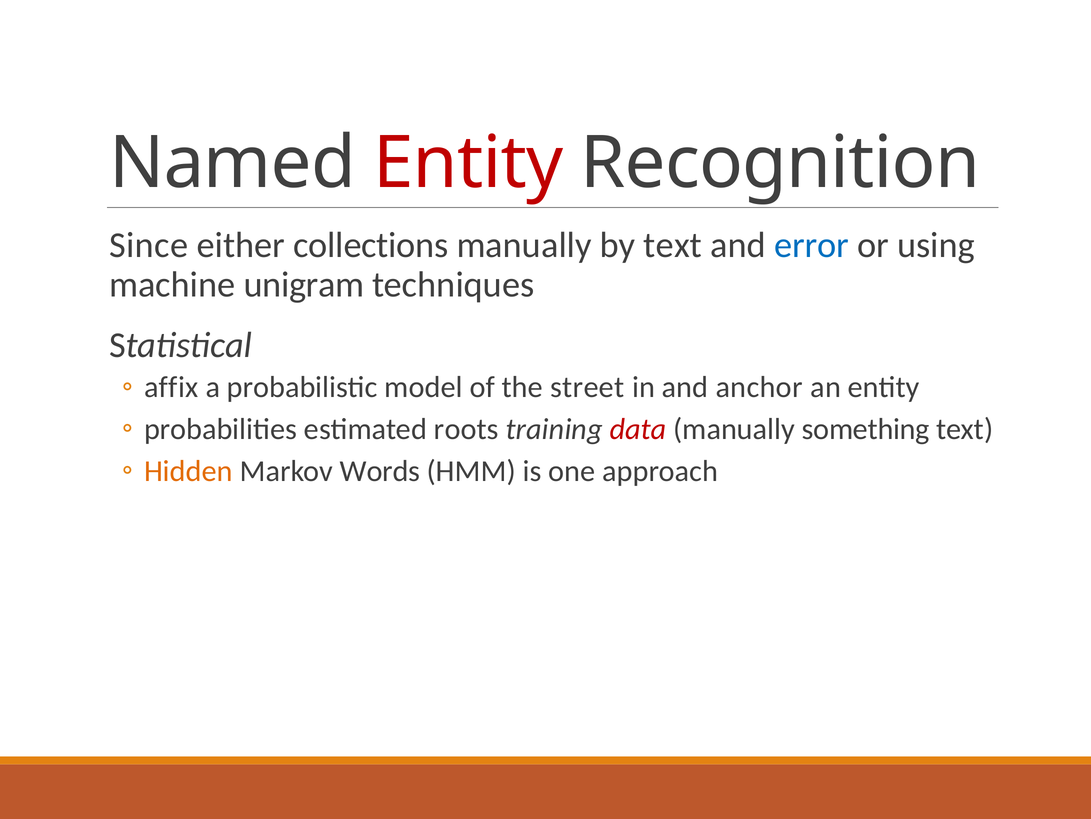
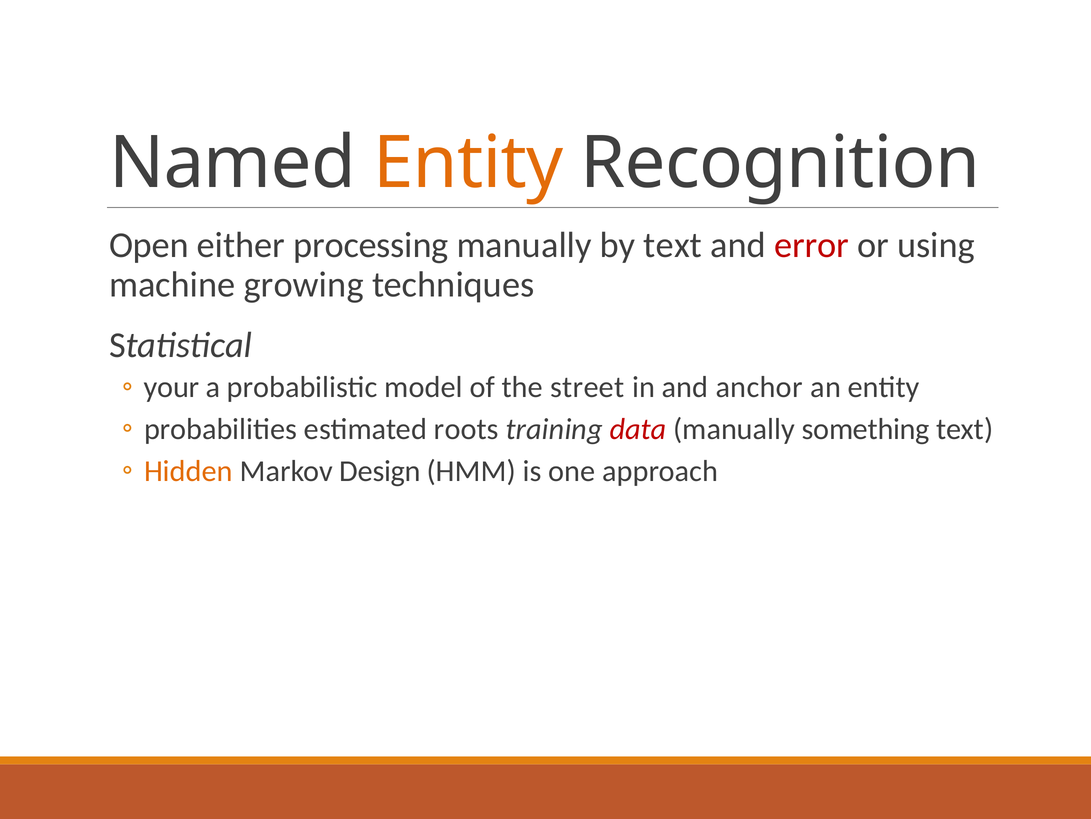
Entity colour: red -> orange (468, 163)
Since: Since -> Open (149, 245)
collections: collections -> processing (371, 245)
error colour: blue -> red (812, 245)
unigram: unigram -> growing (304, 284)
affix: affix -> your (172, 387)
Words: Words -> Design (380, 471)
